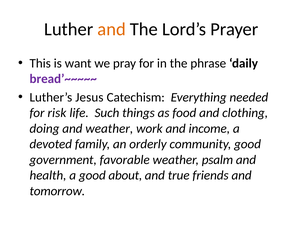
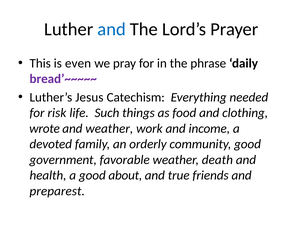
and colour: orange -> blue (112, 29)
want: want -> even (78, 63)
doing: doing -> wrote (45, 129)
psalm: psalm -> death (217, 160)
tomorrow: tomorrow -> preparest (57, 191)
